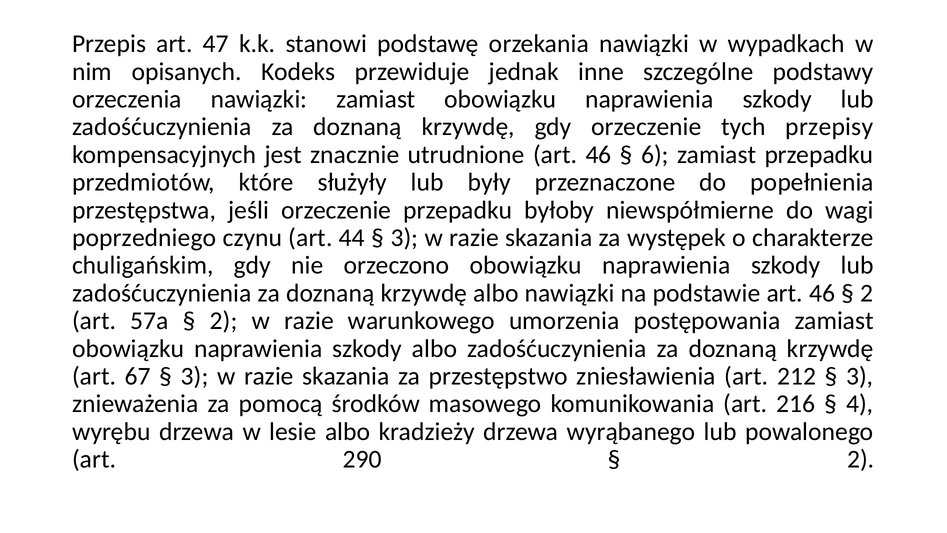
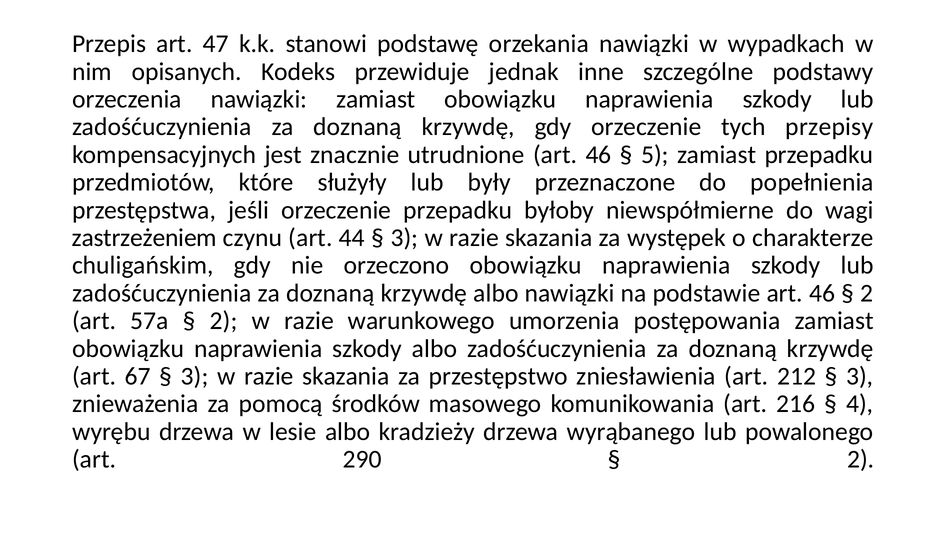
6: 6 -> 5 (655, 155)
poprzedniego: poprzedniego -> zastrzeżeniem (144, 238)
